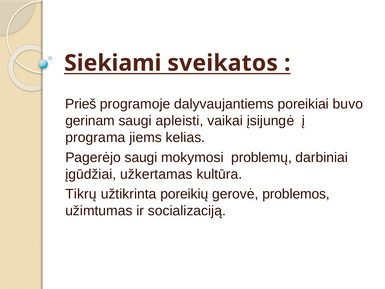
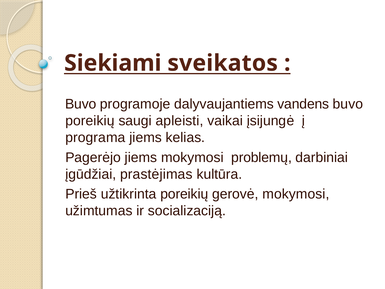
Prieš: Prieš -> Buvo (81, 104)
poreikiai: poreikiai -> vandens (303, 104)
gerinam: gerinam -> poreikių (90, 121)
Pagerėjo saugi: saugi -> jiems (141, 157)
užkertamas: užkertamas -> prastėjimas (156, 174)
Tikrų: Tikrų -> Prieš (81, 194)
gerovė problemos: problemos -> mokymosi (296, 194)
